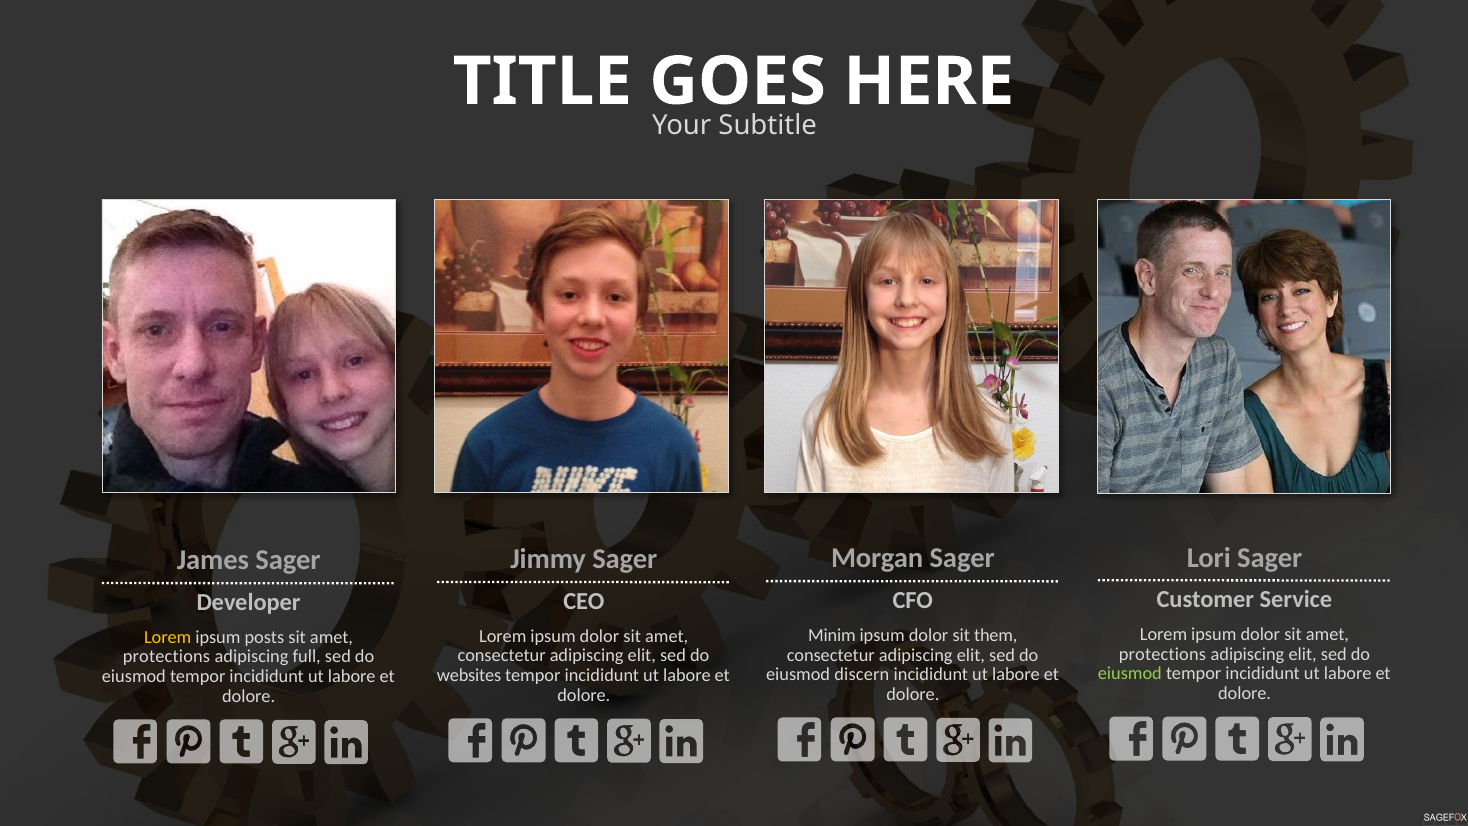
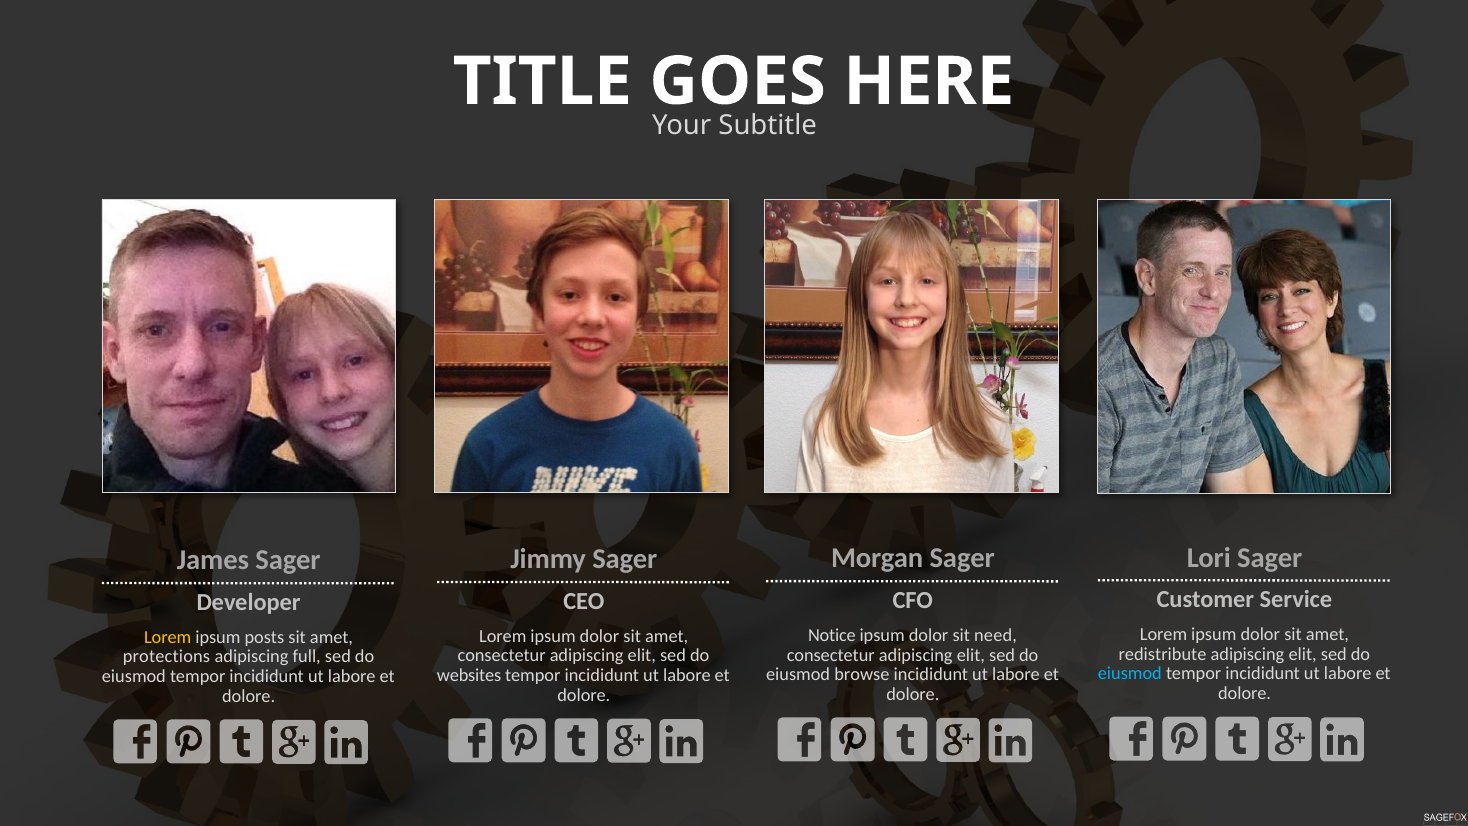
Minim: Minim -> Notice (832, 635)
them: them -> need (996, 635)
protections: protections -> redistribute (1162, 654)
eiusmod colour: light green -> light blue (1130, 674)
discern: discern -> browse (862, 675)
